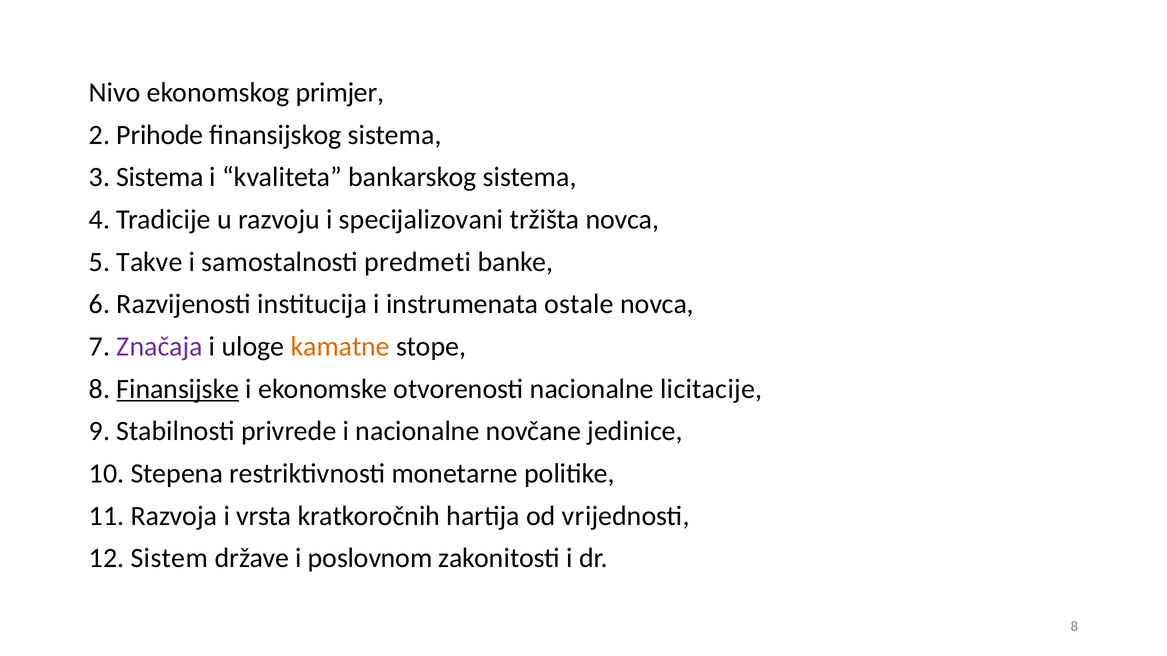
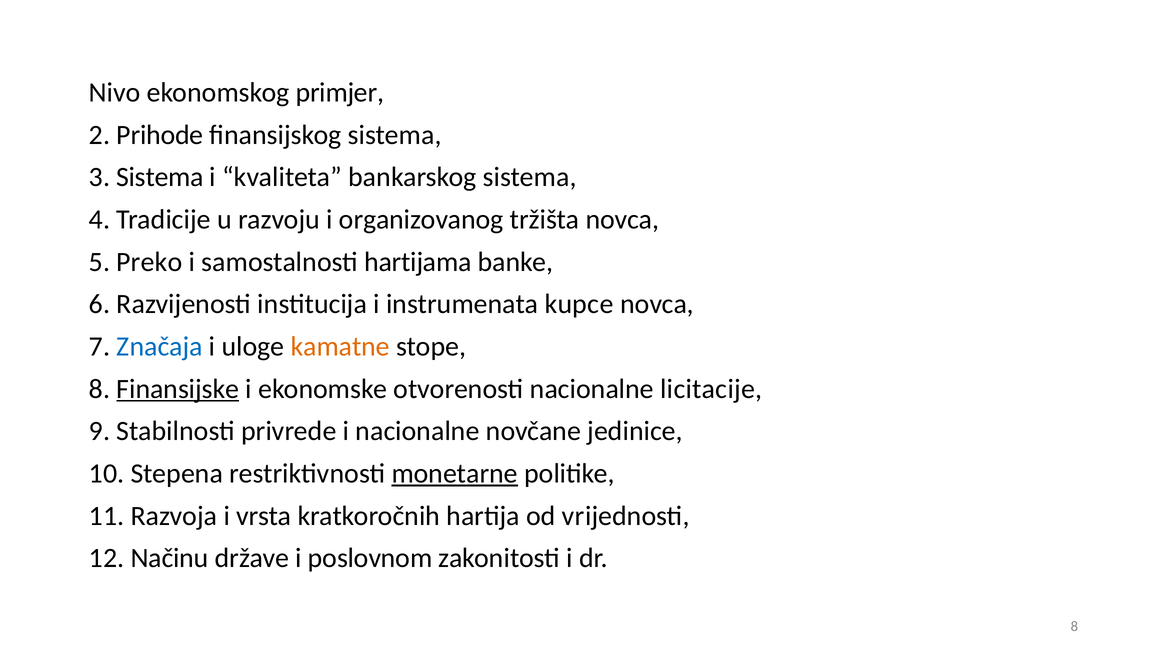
specijalizovani: specijalizovani -> organizovanog (421, 220)
Takve: Takve -> Preko (149, 262)
predmeti: predmeti -> hartijama (418, 262)
ostale: ostale -> kupce (579, 304)
Značaja colour: purple -> blue (160, 347)
monetarne underline: none -> present (455, 474)
Sistem: Sistem -> Načinu (170, 559)
